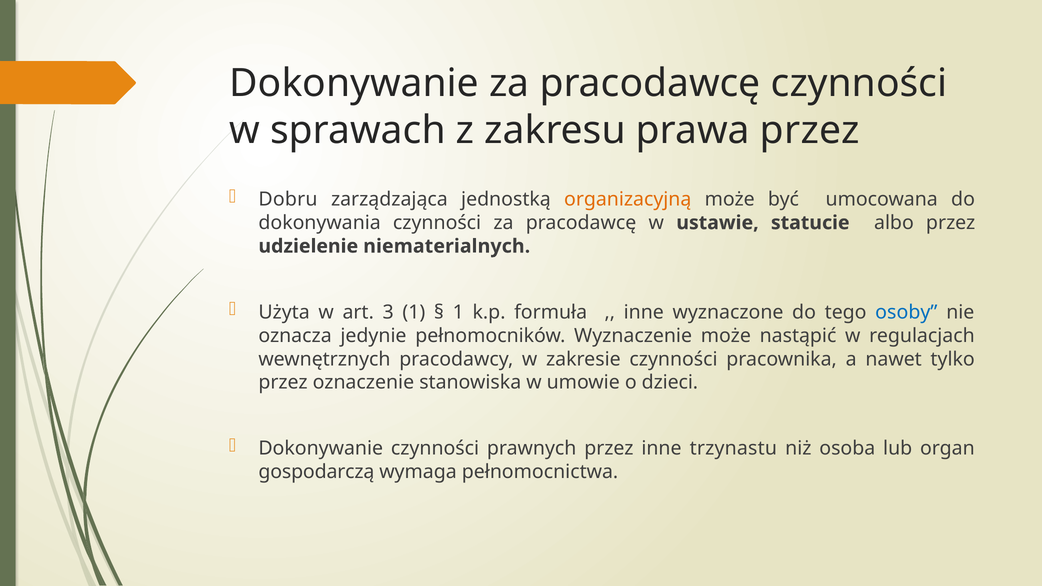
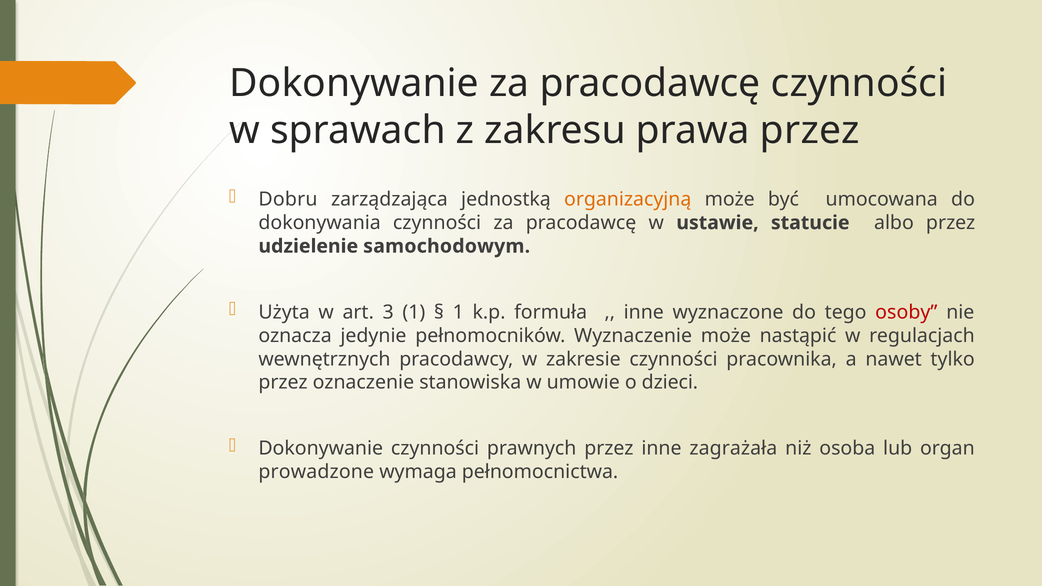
niematerialnych: niematerialnych -> samochodowym (447, 246)
osoby colour: blue -> red (906, 312)
trzynastu: trzynastu -> zagrażała (733, 449)
gospodarczą: gospodarczą -> prowadzone (316, 472)
